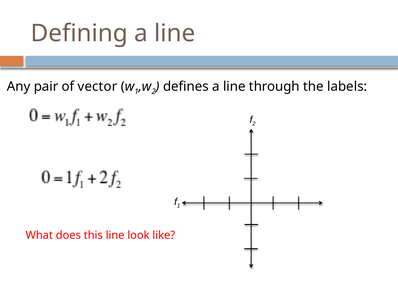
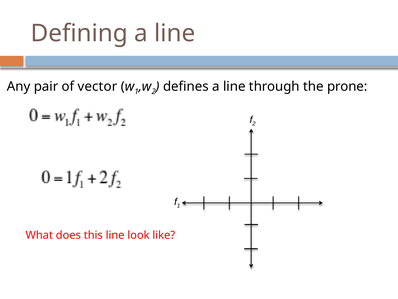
labels: labels -> prone (347, 86)
